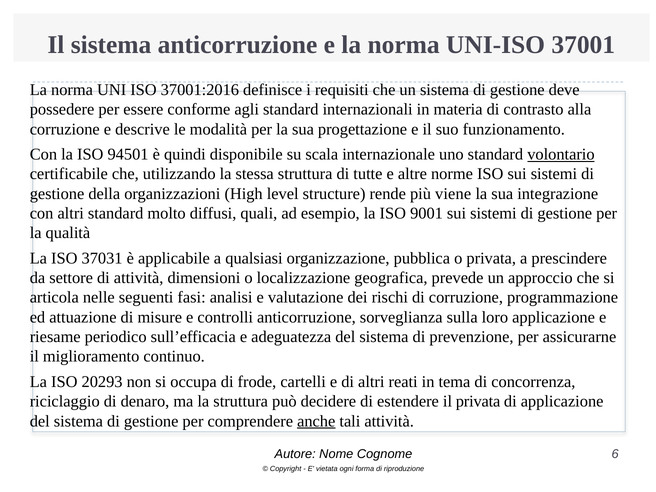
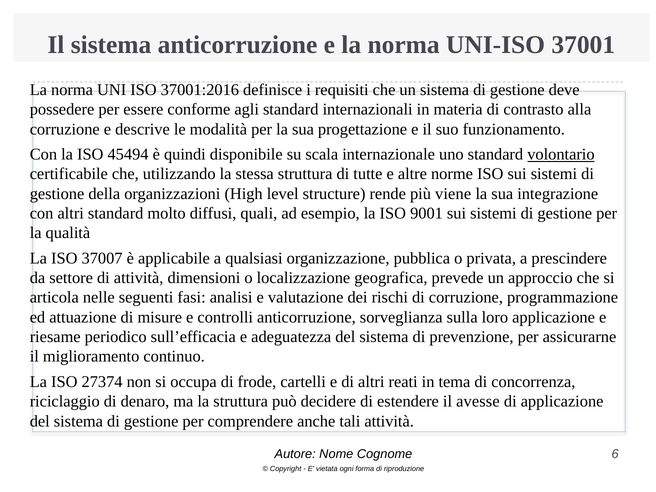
94501: 94501 -> 45494 (128, 154)
37031: 37031 -> 37007 (102, 258)
20293: 20293 -> 27374 (102, 382)
il privata: privata -> avesse (478, 401)
anche underline: present -> none (316, 421)
